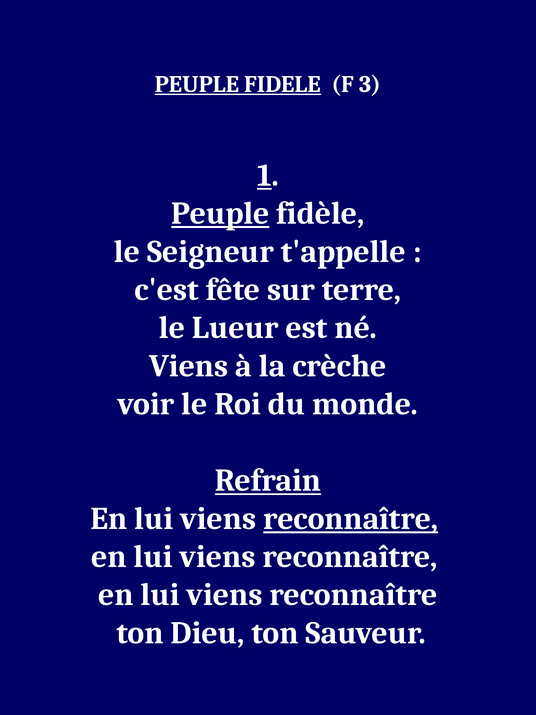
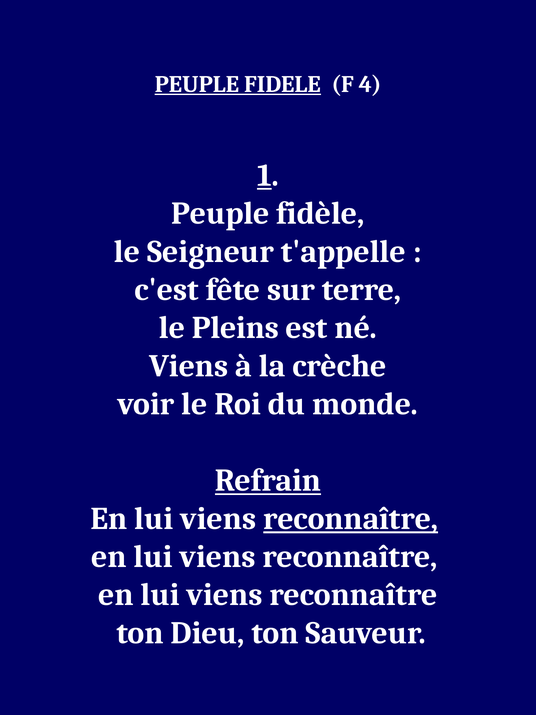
3: 3 -> 4 (370, 84)
Peuple underline: present -> none (220, 213)
Lueur: Lueur -> Pleins (235, 328)
